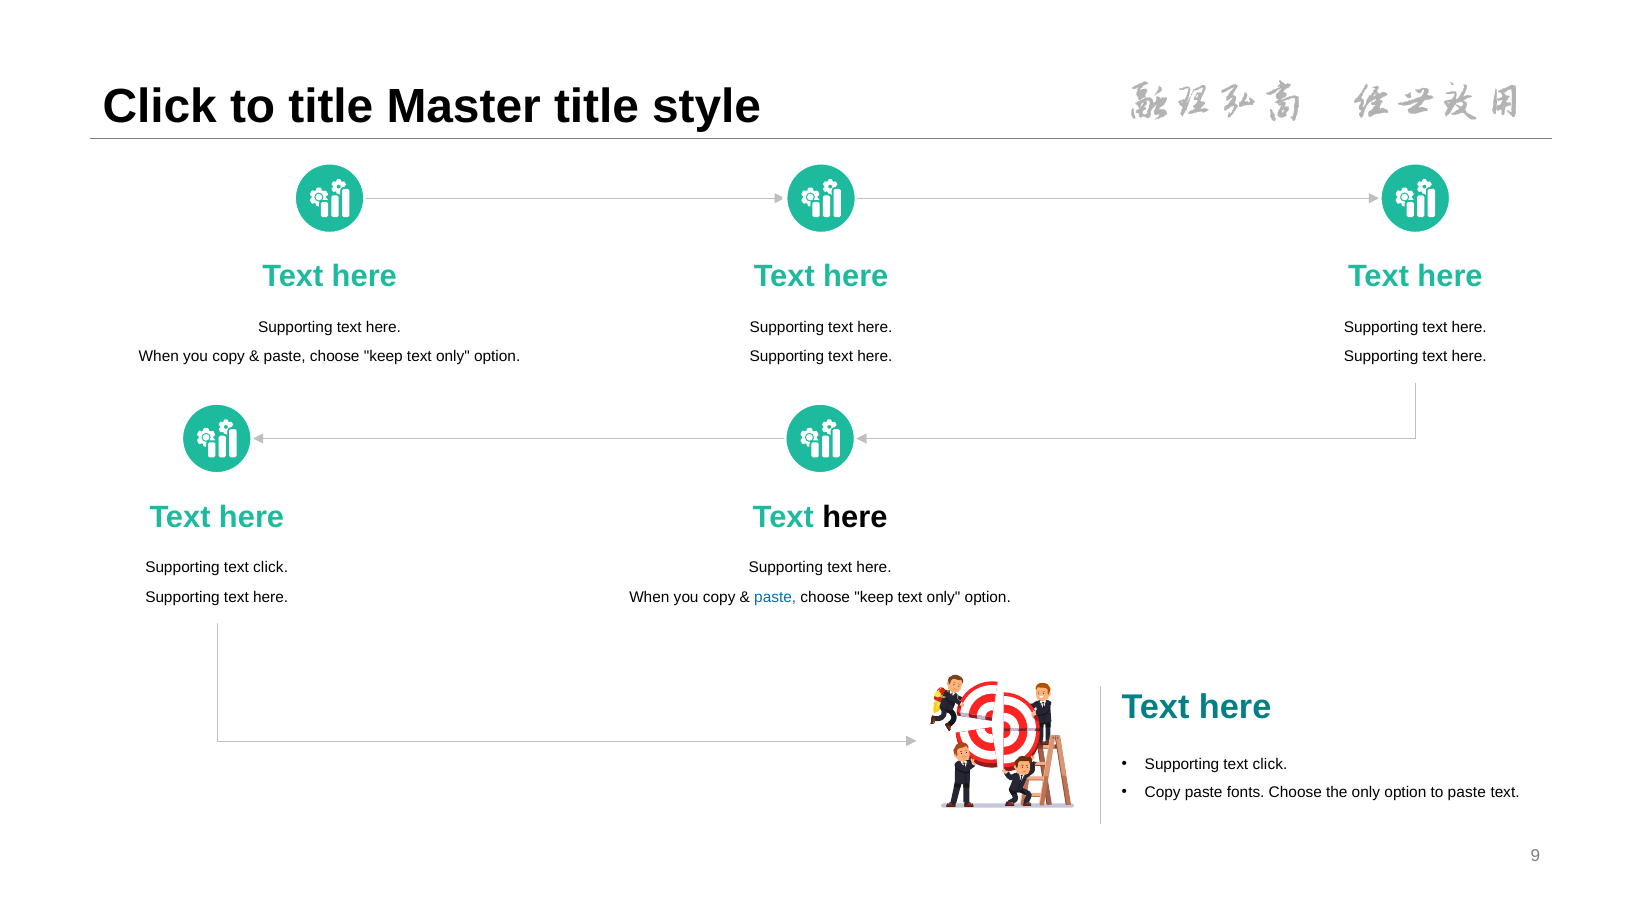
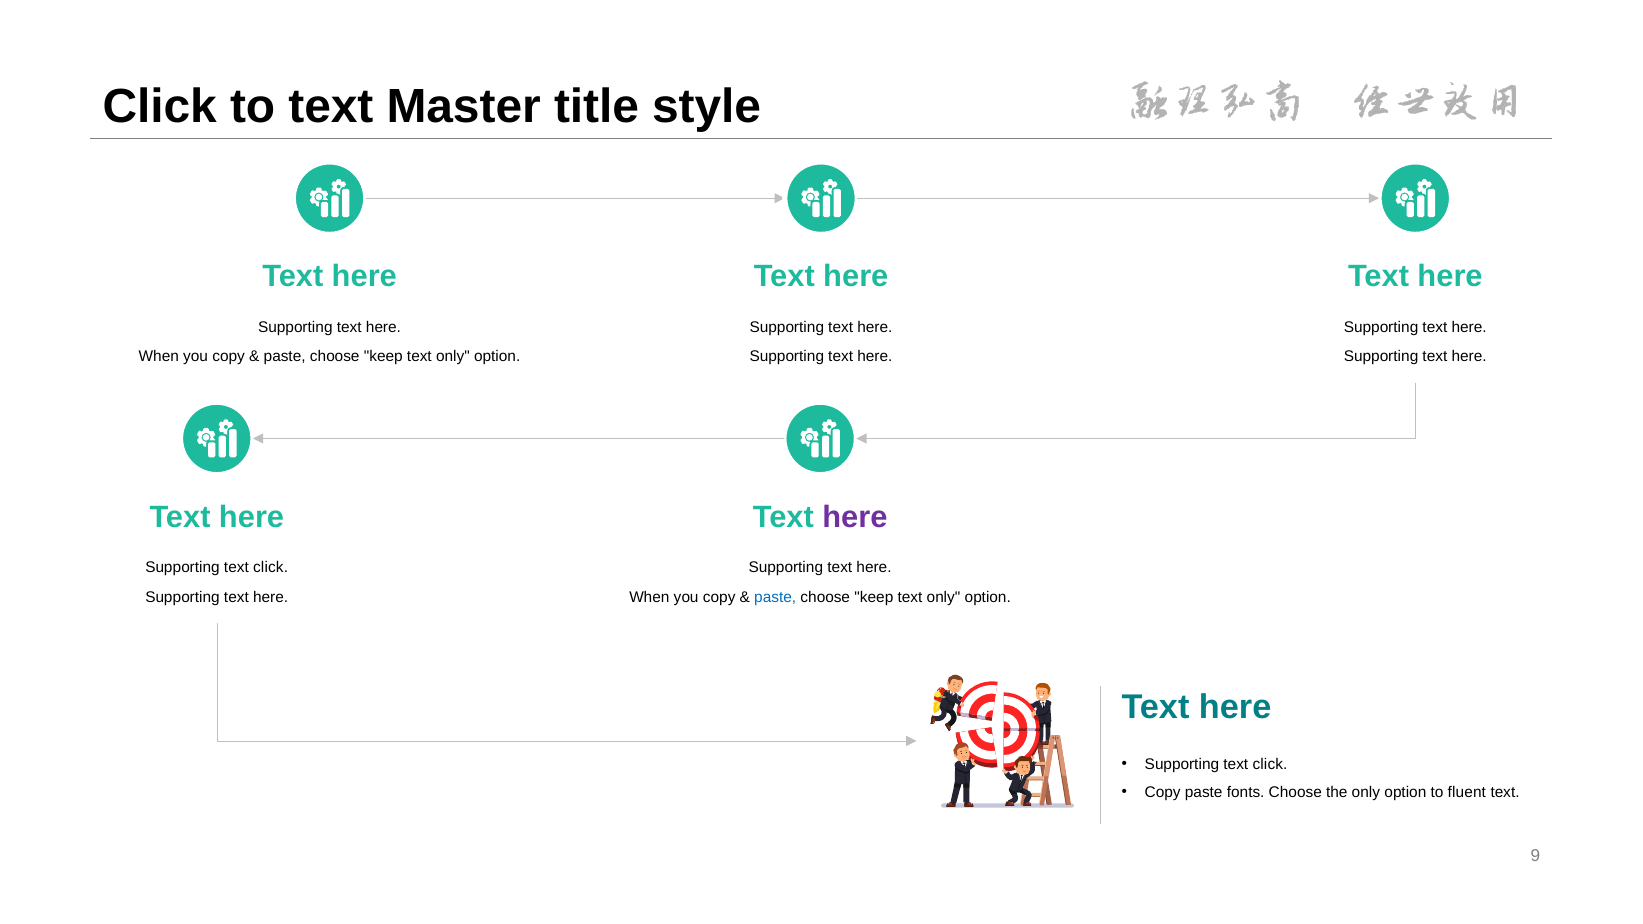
to title: title -> text (331, 106)
here colour: black -> purple (855, 517)
to paste: paste -> fluent (1467, 792)
